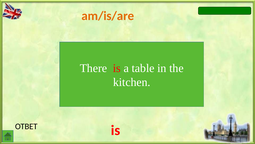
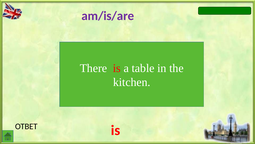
am/is/are colour: orange -> purple (108, 16)
